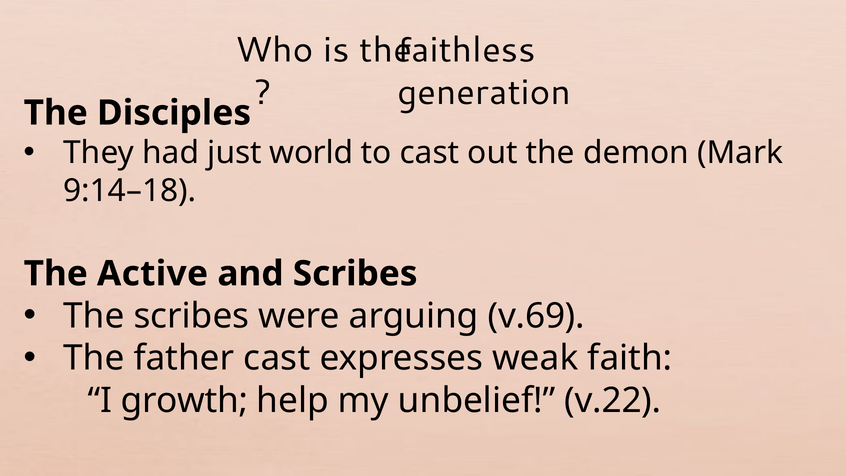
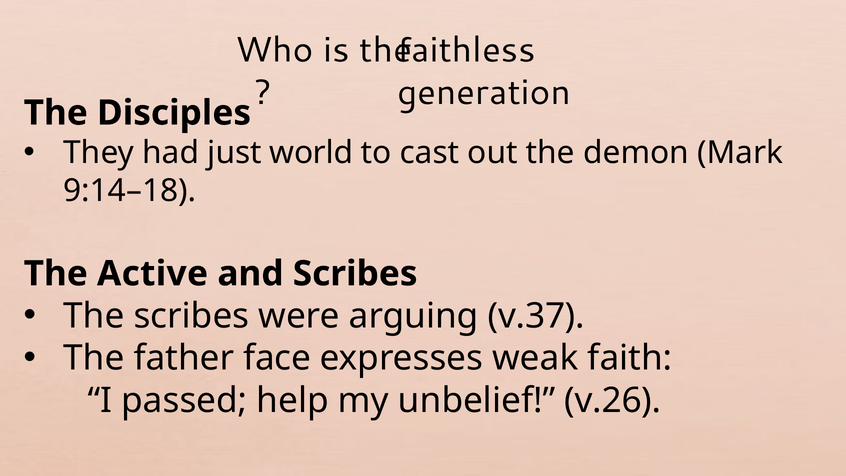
v.69: v.69 -> v.37 (536, 316)
father cast: cast -> face (277, 358)
growth: growth -> passed (184, 401)
v.22: v.22 -> v.26 (613, 401)
